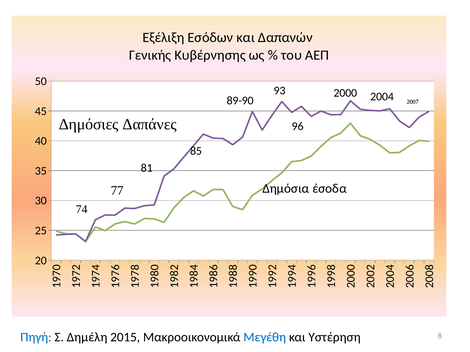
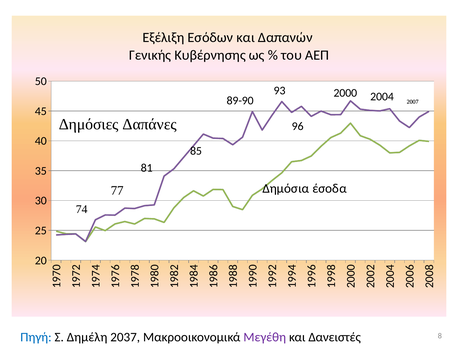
2015: 2015 -> 2037 (125, 338)
Μεγέθη colour: blue -> purple (265, 338)
Υστέρηση: Υστέρηση -> Δανειστές (335, 338)
